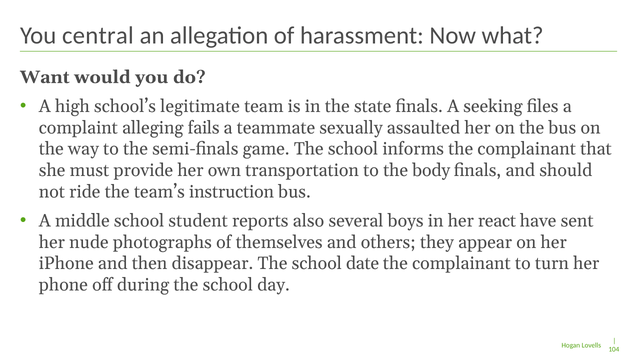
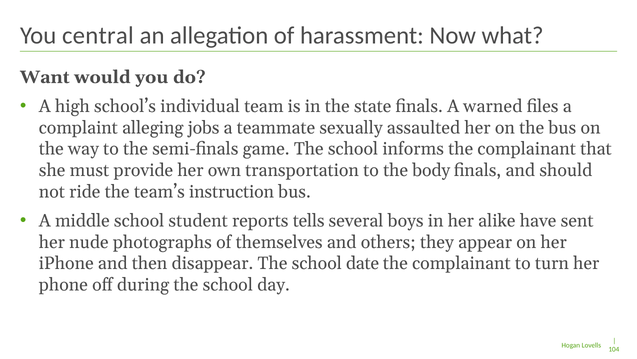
legitimate: legitimate -> individual (200, 106)
seeking: seeking -> warned (493, 106)
fails: fails -> jobs (204, 128)
also: also -> tells (309, 221)
react: react -> alike (497, 221)
